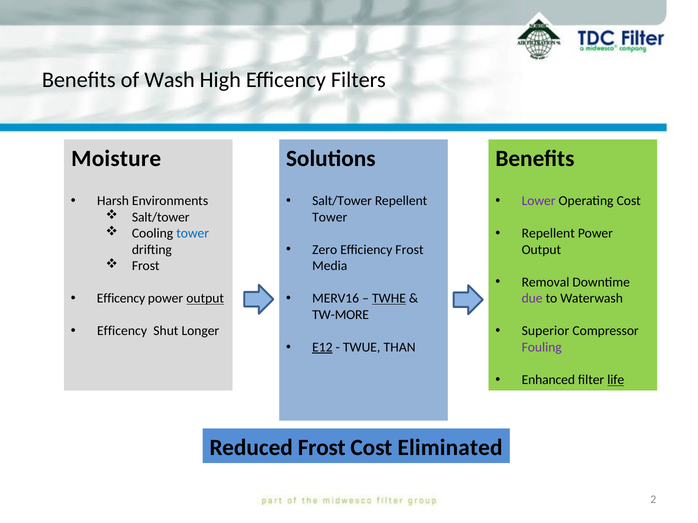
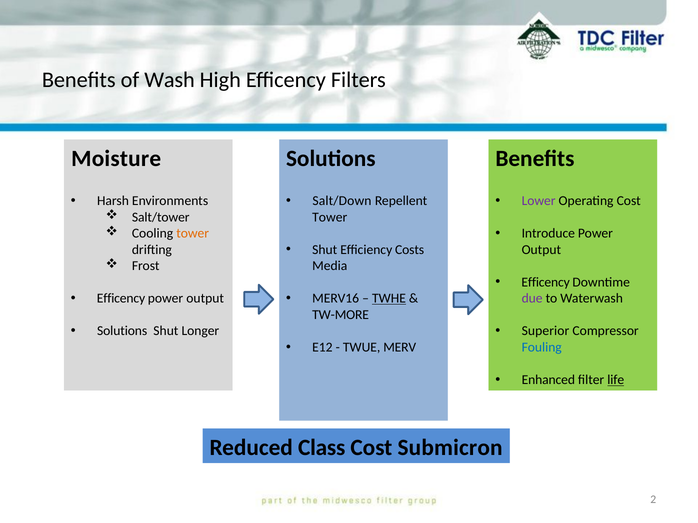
Salt/Tower: Salt/Tower -> Salt/Down (342, 201)
tower colour: blue -> orange (193, 234)
Repellent: Repellent -> Introduce (548, 234)
Zero: Zero -> Shut (325, 250)
Efficiency Frost: Frost -> Costs (410, 250)
Removal: Removal -> Efficency (546, 282)
output underline: present -> none (205, 299)
Efficency: Efficency -> Solutions (122, 331)
E12 underline: present -> none (322, 348)
THAN: THAN -> MERV (400, 348)
Fouling colour: purple -> blue (542, 348)
Reduced Frost: Frost -> Class (322, 448)
Eliminated: Eliminated -> Submicron (450, 448)
